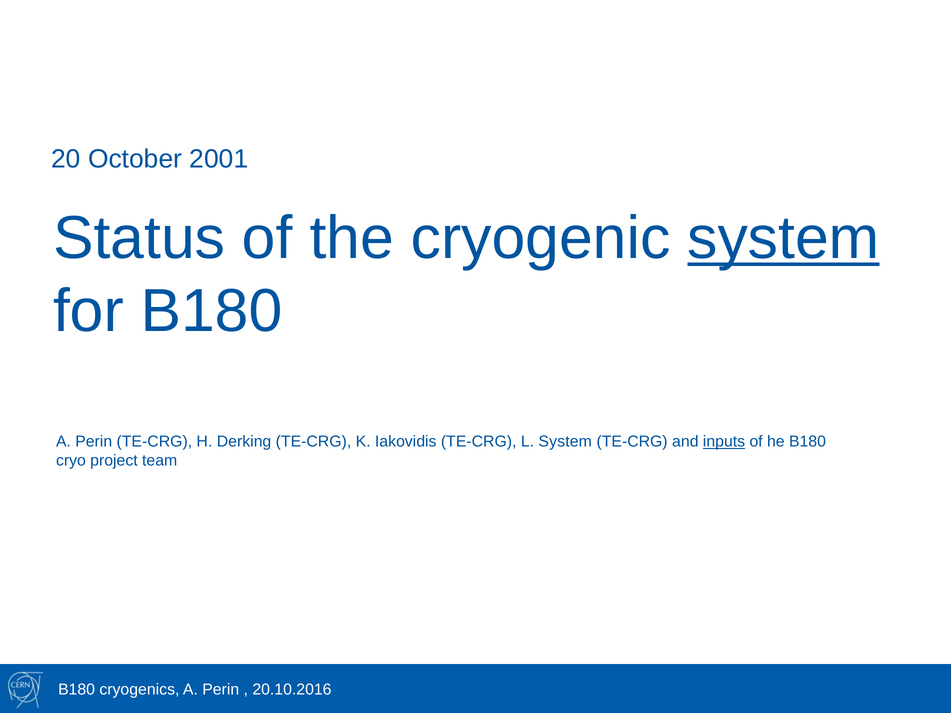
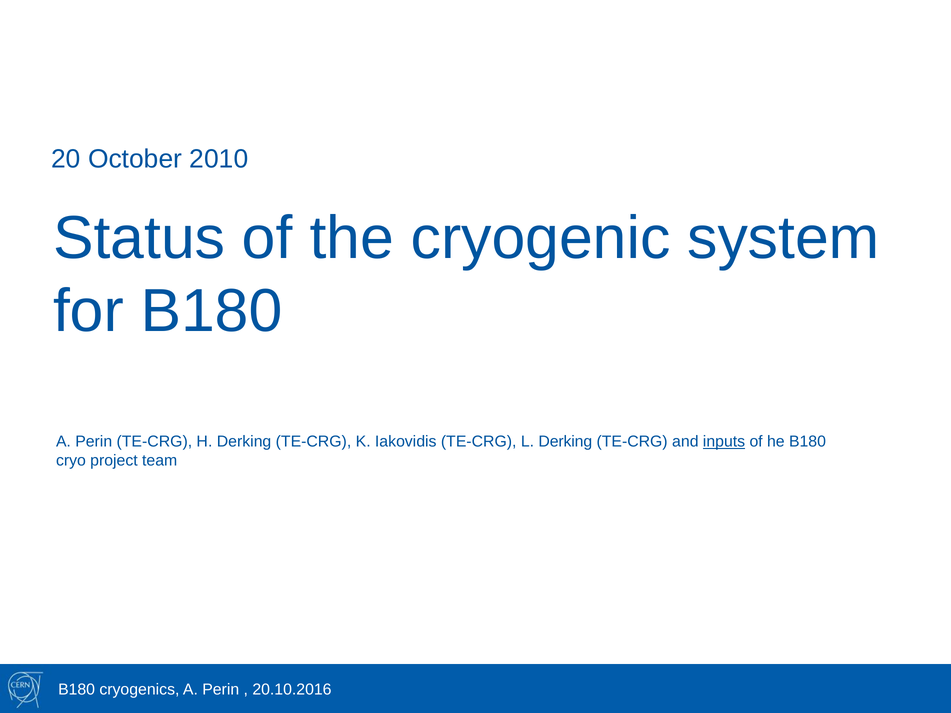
2001: 2001 -> 2010 (219, 159)
system underline: present -> none (783, 238)
L System: System -> Derking (565, 442)
